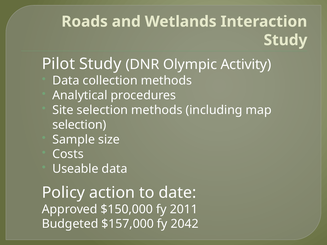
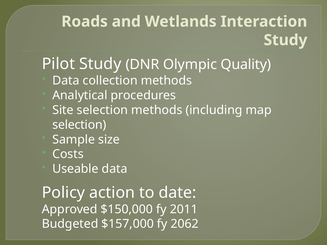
Activity: Activity -> Quality (246, 65)
2042: 2042 -> 2062 (185, 224)
